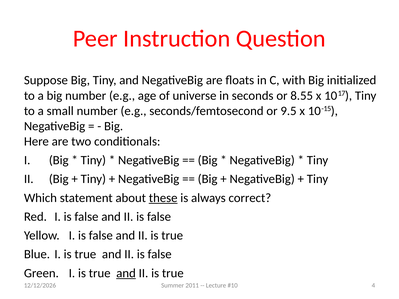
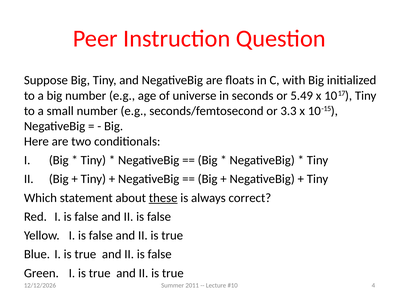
8.55: 8.55 -> 5.49 (302, 96)
9.5: 9.5 -> 3.3 (289, 111)
and underline: present -> none (126, 273)
